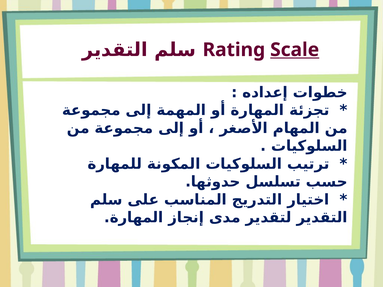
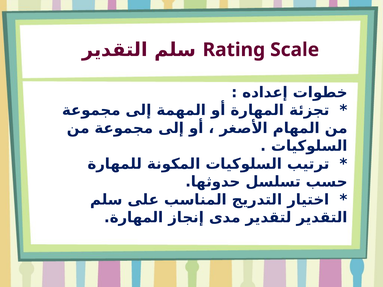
Scale underline: present -> none (295, 50)
